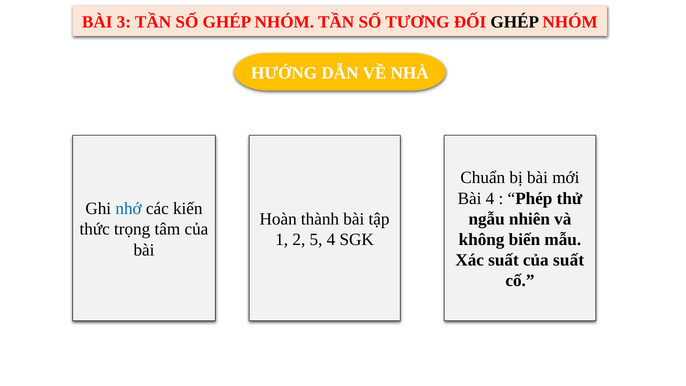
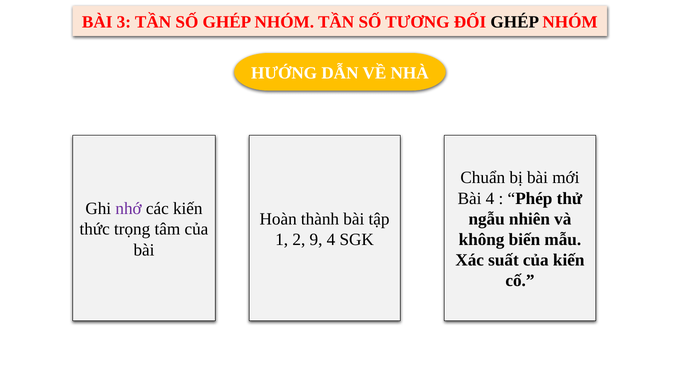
nhớ colour: blue -> purple (129, 209)
5: 5 -> 9 (316, 240)
của suất: suất -> kiến (569, 260)
